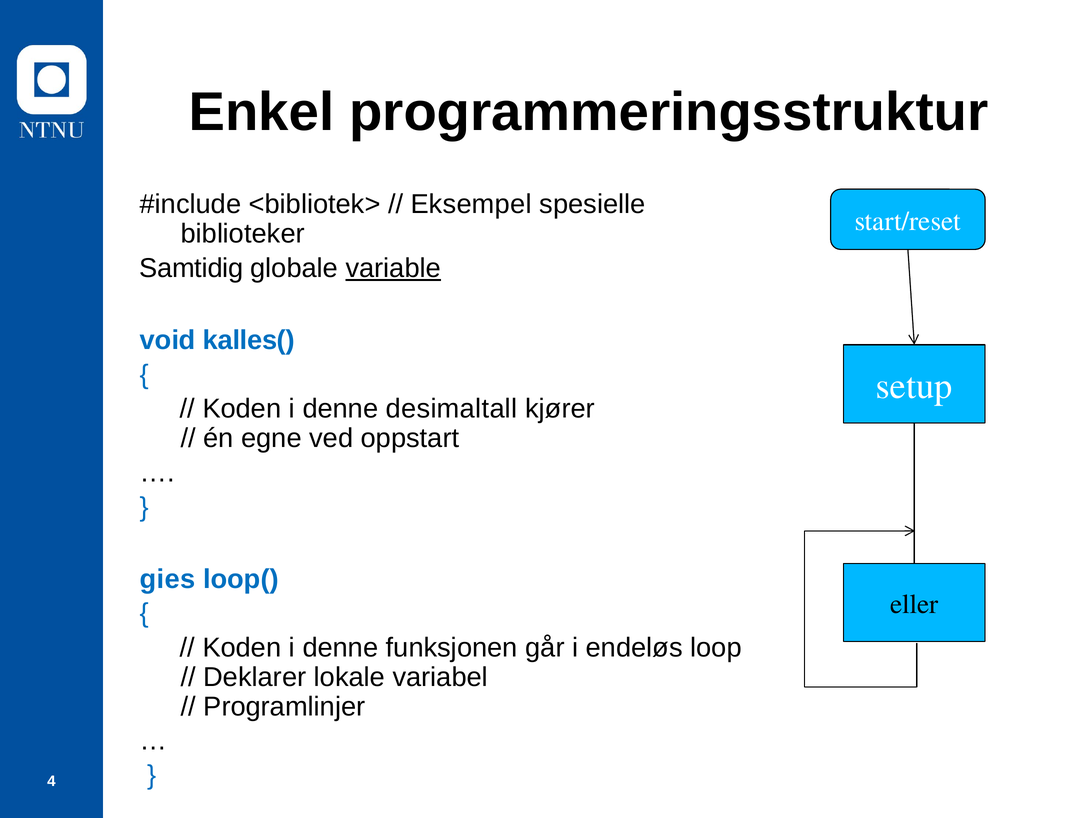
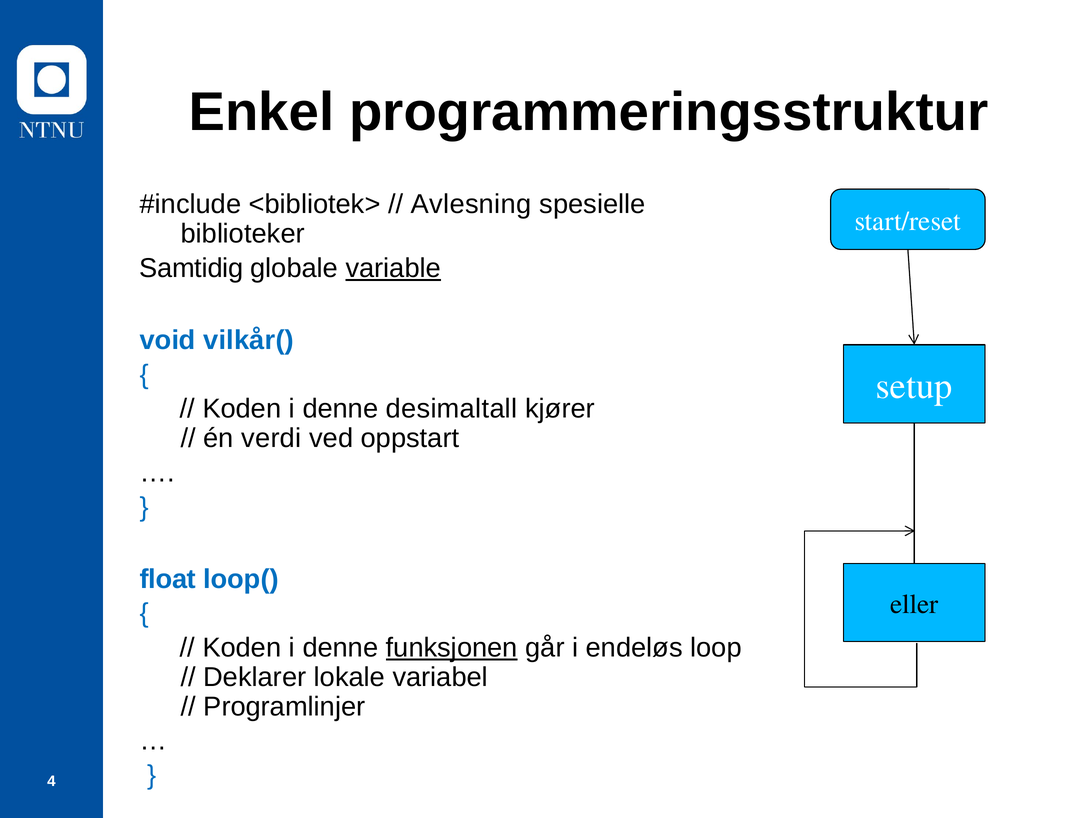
Eksempel: Eksempel -> Avlesning (471, 204)
kalles(: kalles( -> vilkår( (249, 340)
egne: egne -> verdi (271, 438)
gies: gies -> float (168, 579)
funksjonen underline: none -> present (452, 648)
